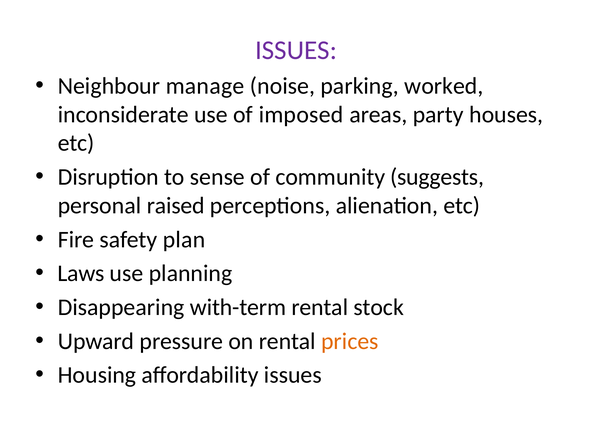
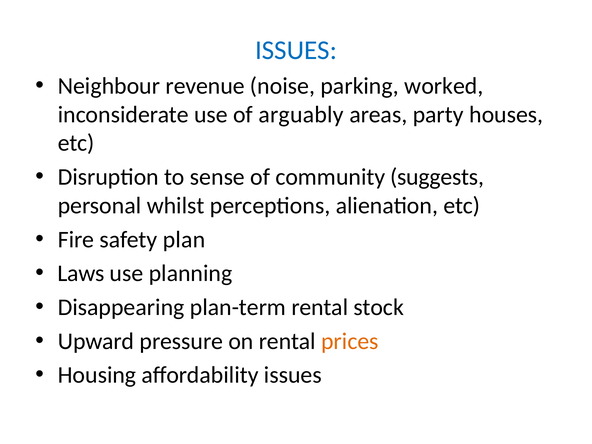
ISSUES colour: purple -> blue (296, 50)
manage: manage -> revenue (205, 86)
imposed: imposed -> arguably (301, 114)
raised: raised -> whilst (176, 206)
with-term: with-term -> plan-term (238, 307)
